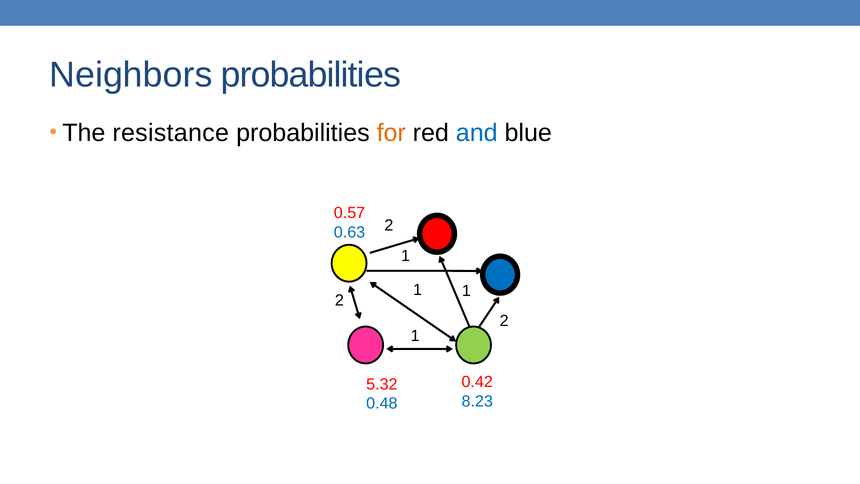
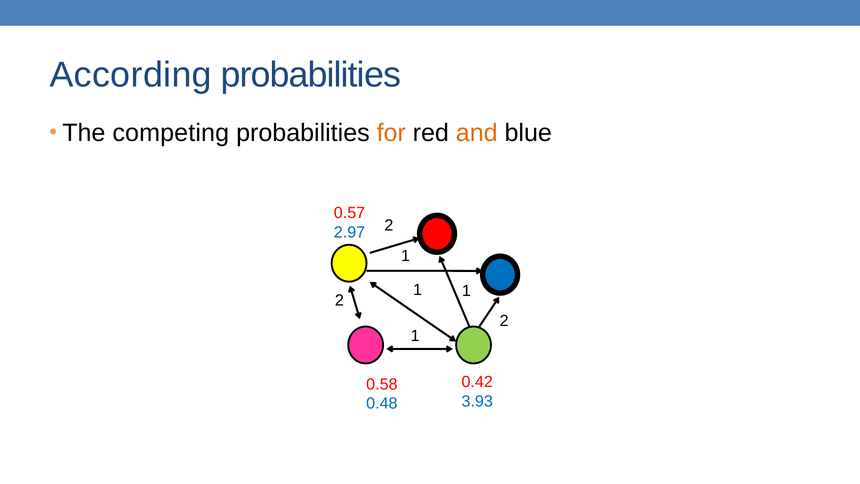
Neighbors: Neighbors -> According (131, 75)
resistance: resistance -> competing (171, 133)
and colour: blue -> orange (477, 133)
0.63: 0.63 -> 2.97 (350, 232)
5.32: 5.32 -> 0.58 (382, 384)
8.23: 8.23 -> 3.93 (477, 401)
